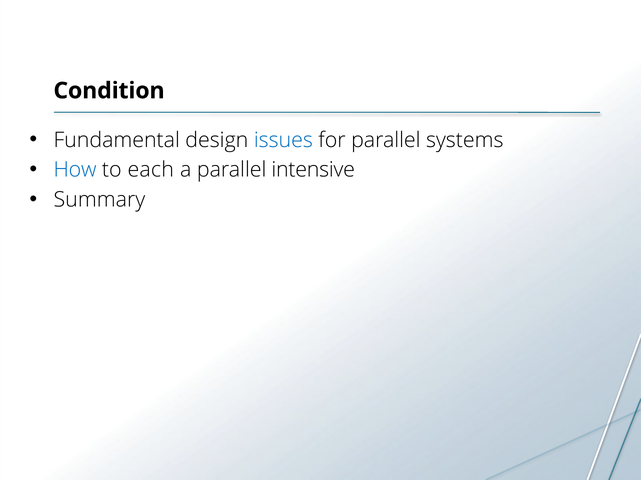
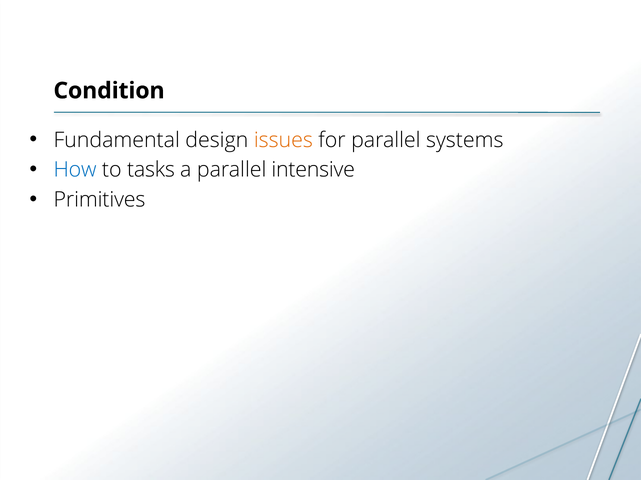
issues colour: blue -> orange (283, 140)
each: each -> tasks (151, 170)
Summary: Summary -> Primitives (99, 200)
